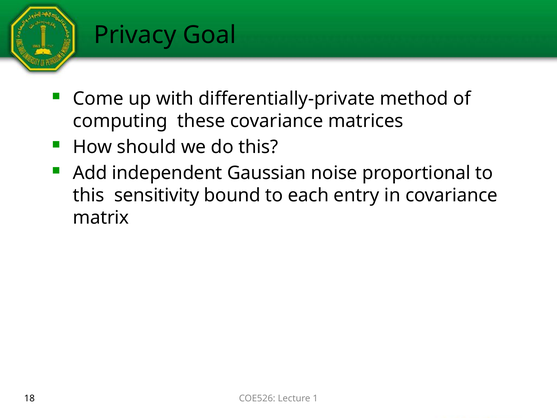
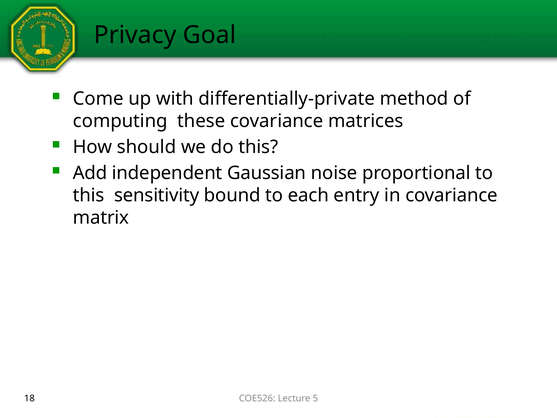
1: 1 -> 5 (315, 398)
